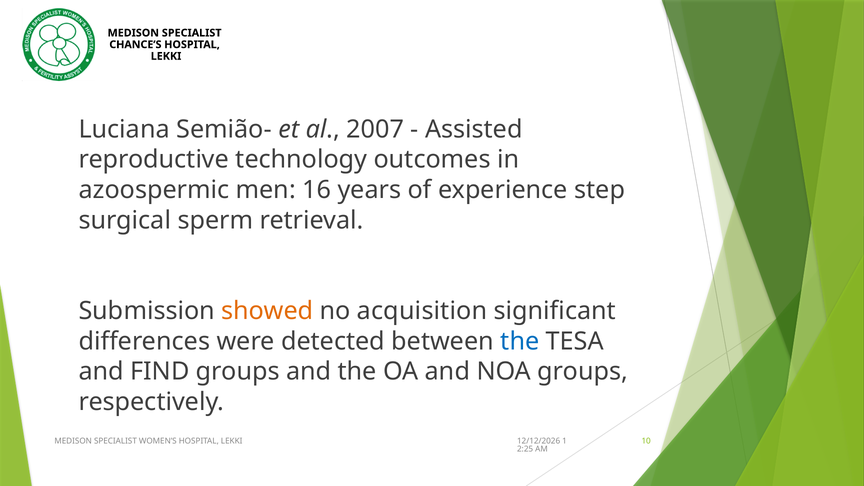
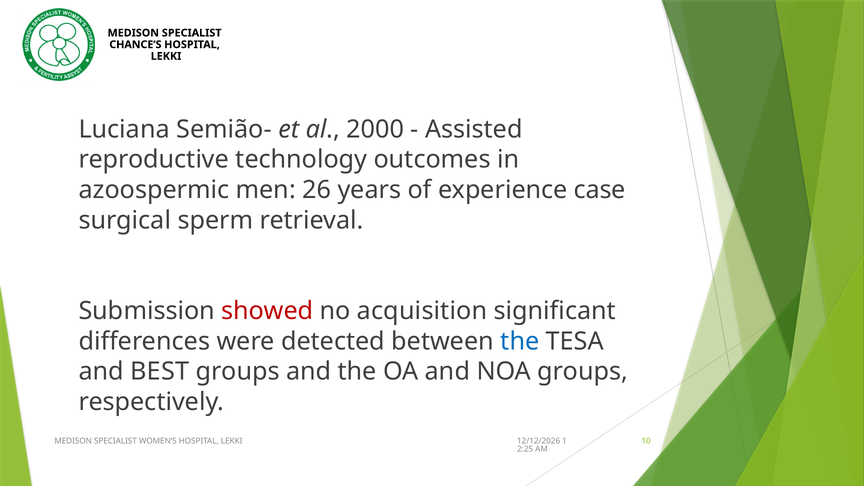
2007: 2007 -> 2000 (375, 129)
16: 16 -> 26 (317, 190)
step: step -> case (600, 190)
showed colour: orange -> red (267, 311)
FIND: FIND -> BEST (160, 371)
